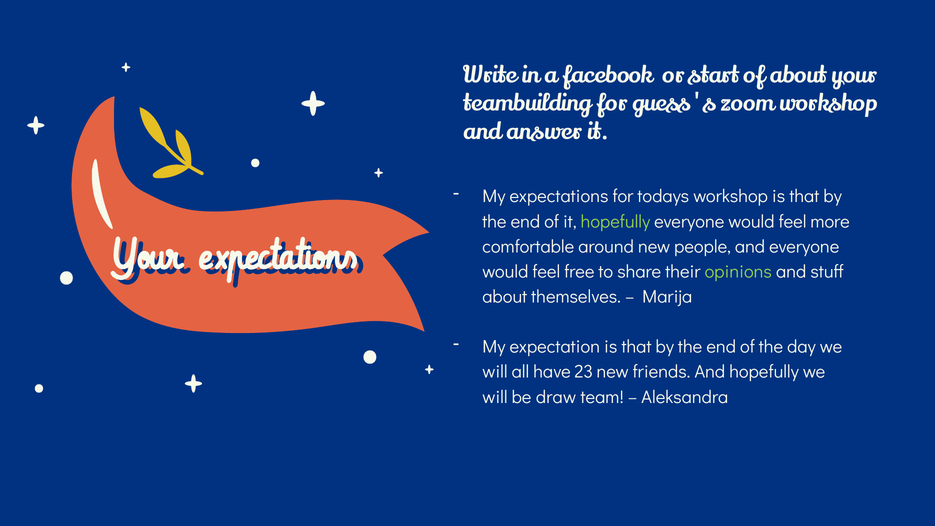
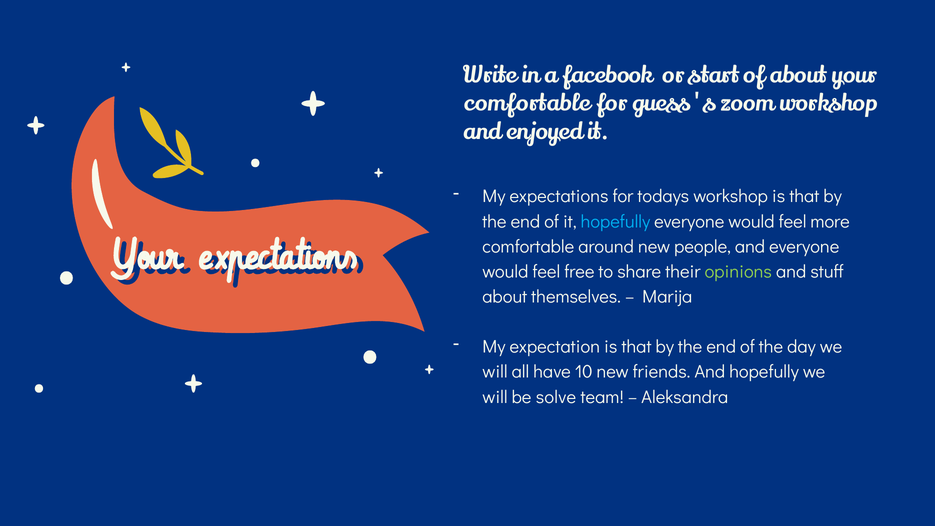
teambuilding: teambuilding -> comfortable (527, 103)
answer: answer -> enjoyed (544, 131)
hopefully colour: light green -> light blue (615, 222)
23: 23 -> 10 (584, 372)
draw: draw -> solve (556, 397)
